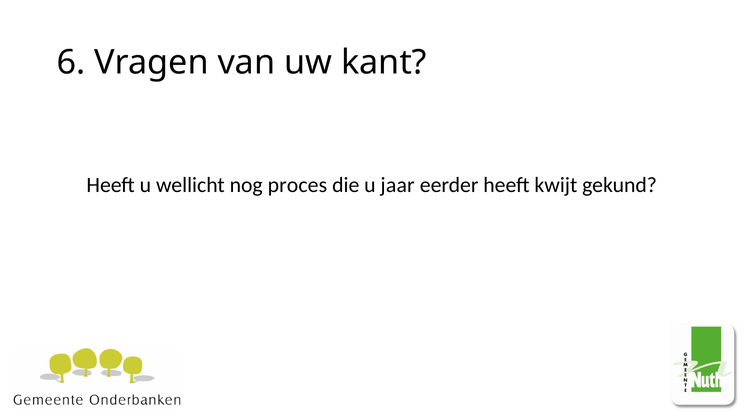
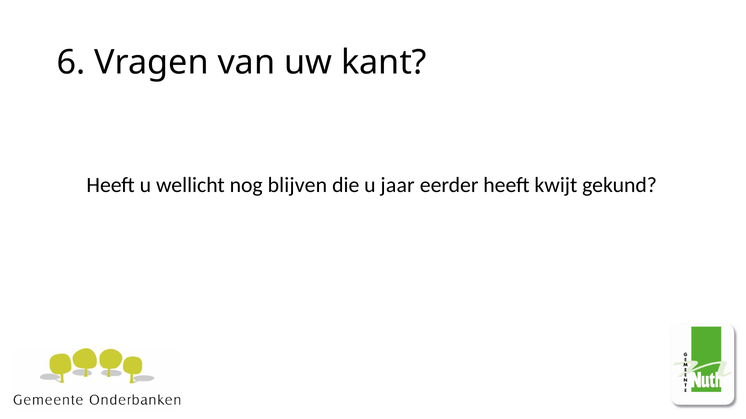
proces: proces -> blijven (297, 186)
